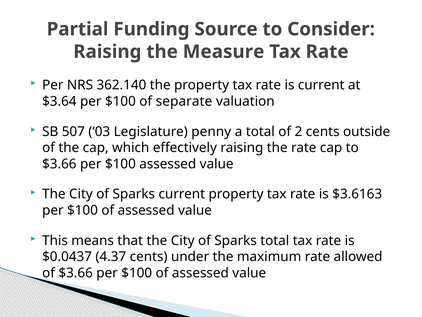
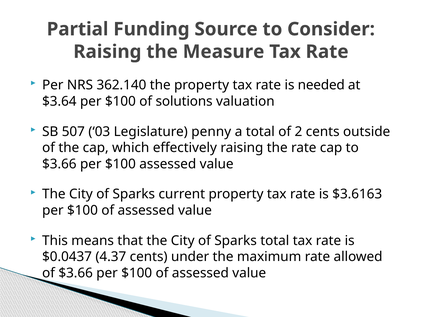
is current: current -> needed (321, 85)
separate: separate -> solutions (184, 101)
